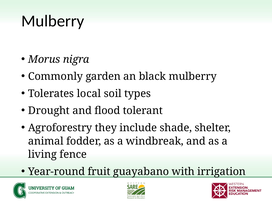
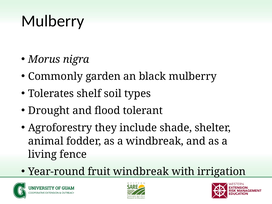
local: local -> shelf (89, 94)
fruit guayabano: guayabano -> windbreak (141, 172)
